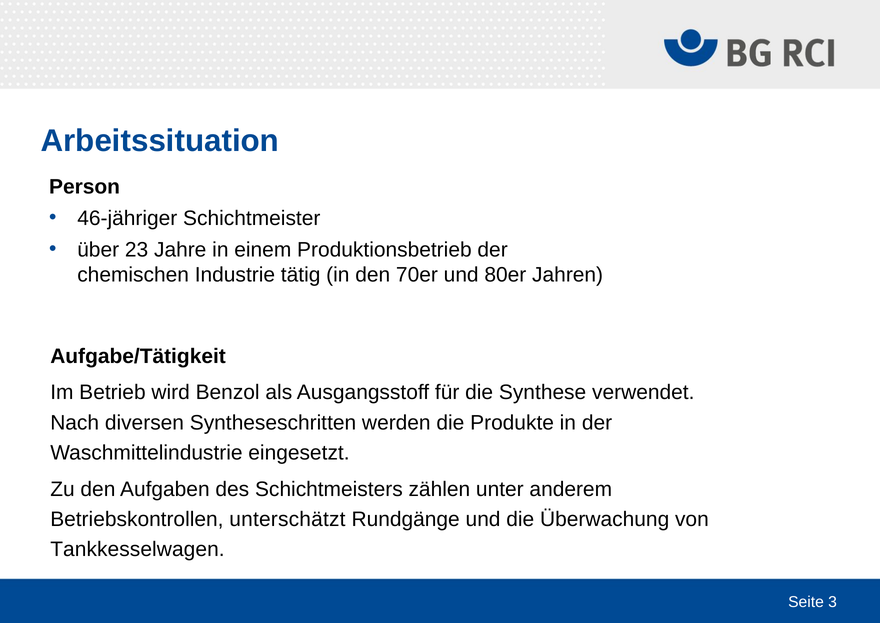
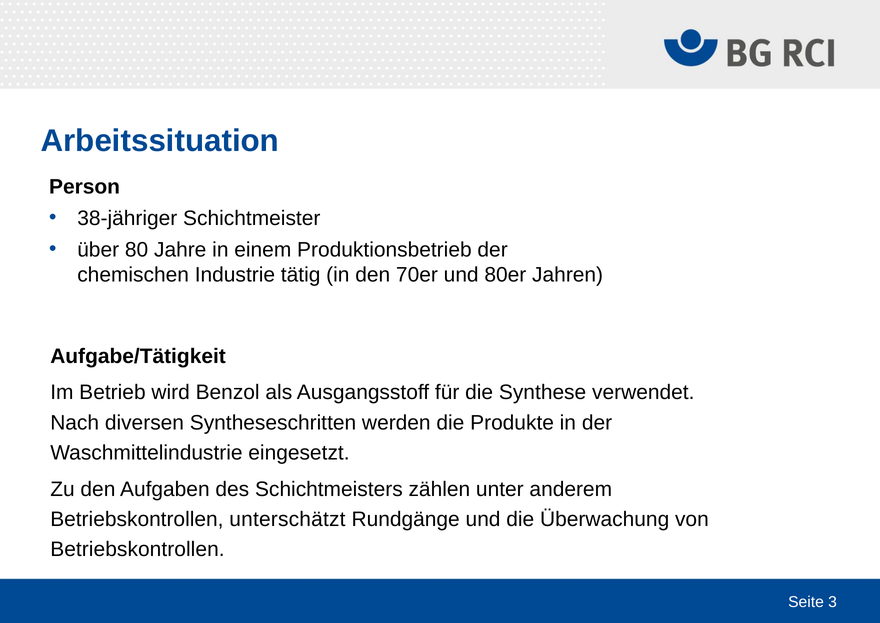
46-jähriger: 46-jähriger -> 38-jähriger (127, 218)
23: 23 -> 80 (137, 249)
Tankkesselwagen: Tankkesselwagen -> Betriebskontrollen (137, 549)
